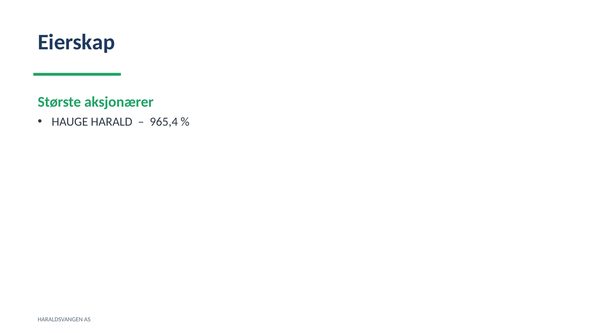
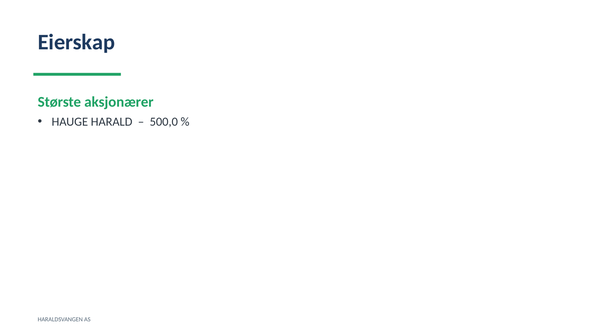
965,4: 965,4 -> 500,0 (164, 122)
